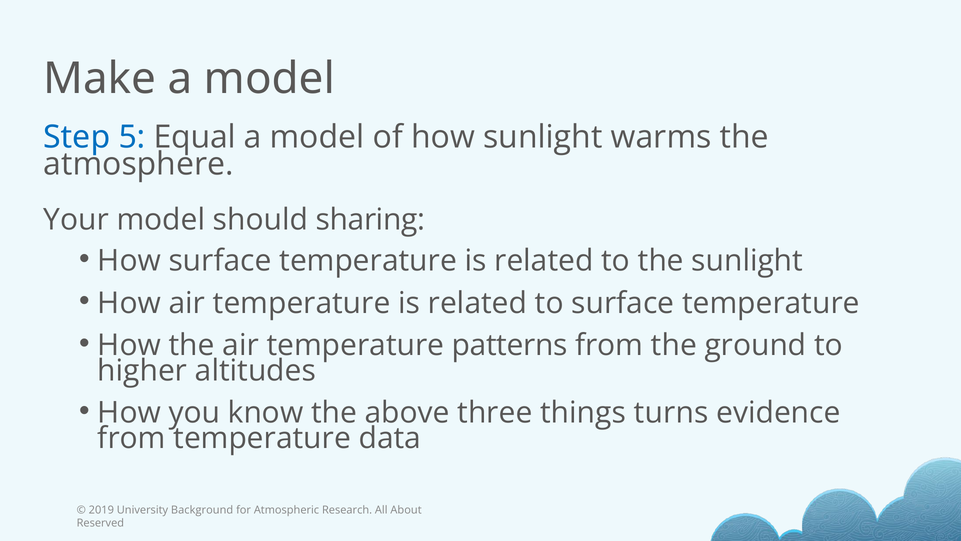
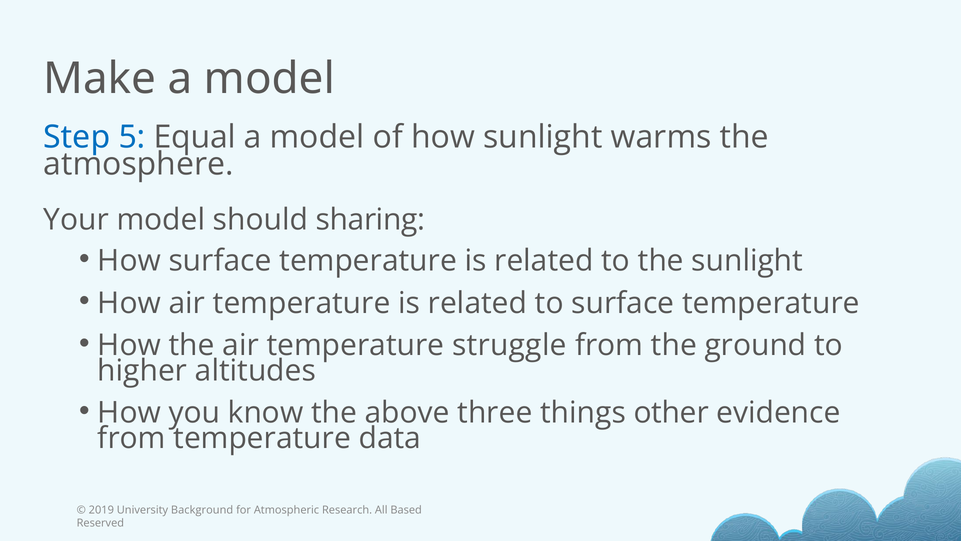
patterns: patterns -> struggle (509, 345)
turns: turns -> other (671, 413)
About: About -> Based (406, 510)
